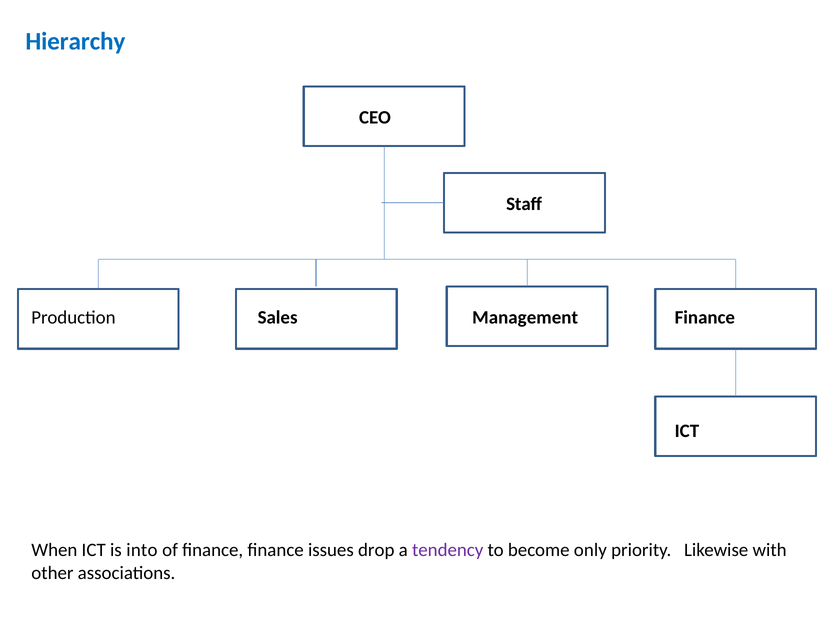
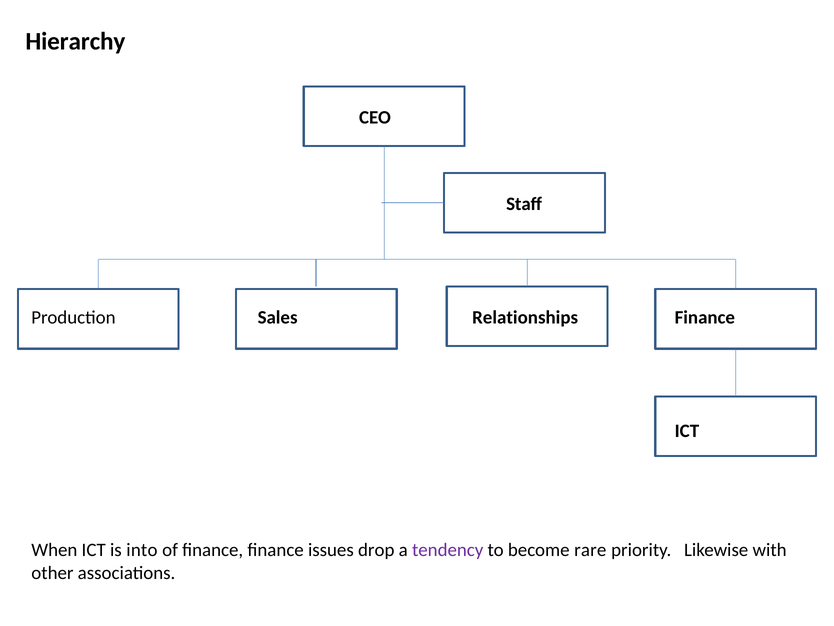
Hierarchy colour: blue -> black (75, 41)
Management: Management -> Relationships (525, 317)
only: only -> rare (590, 550)
